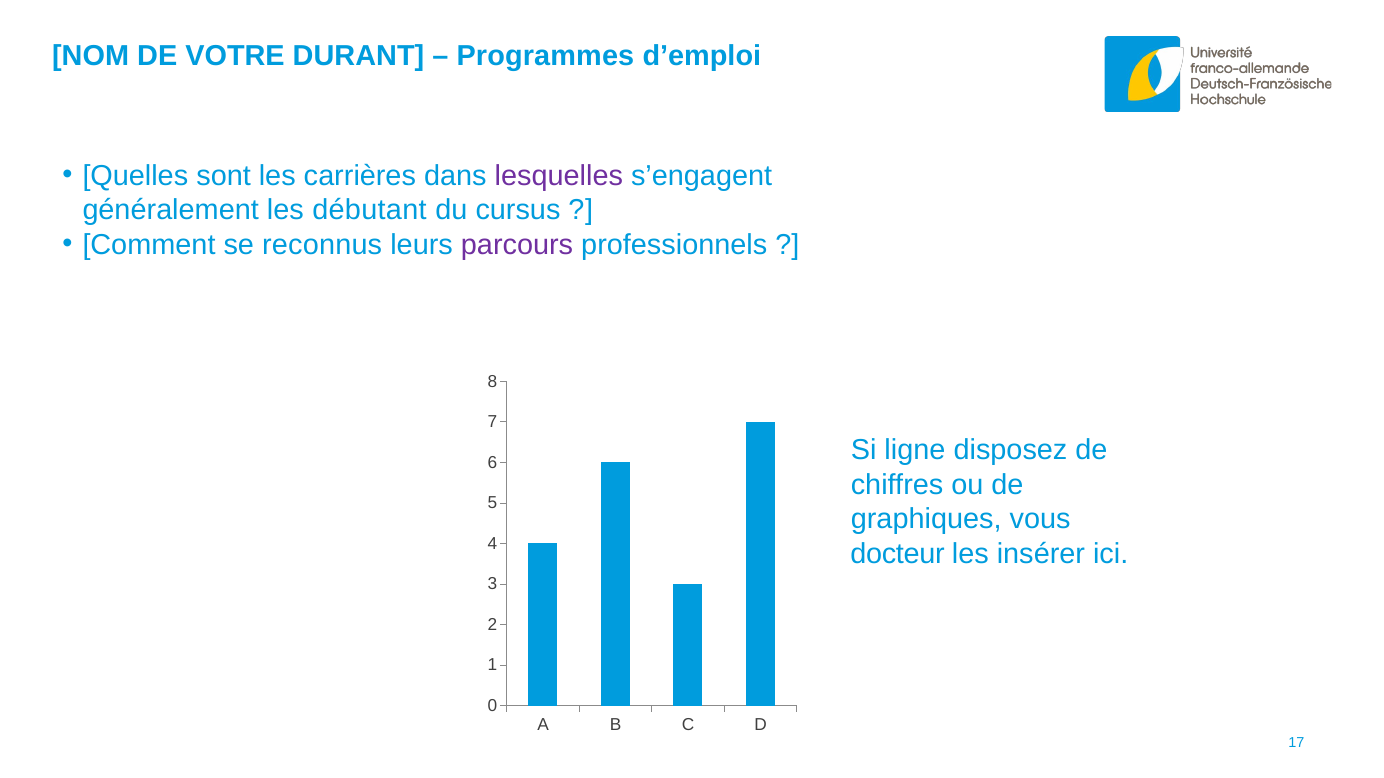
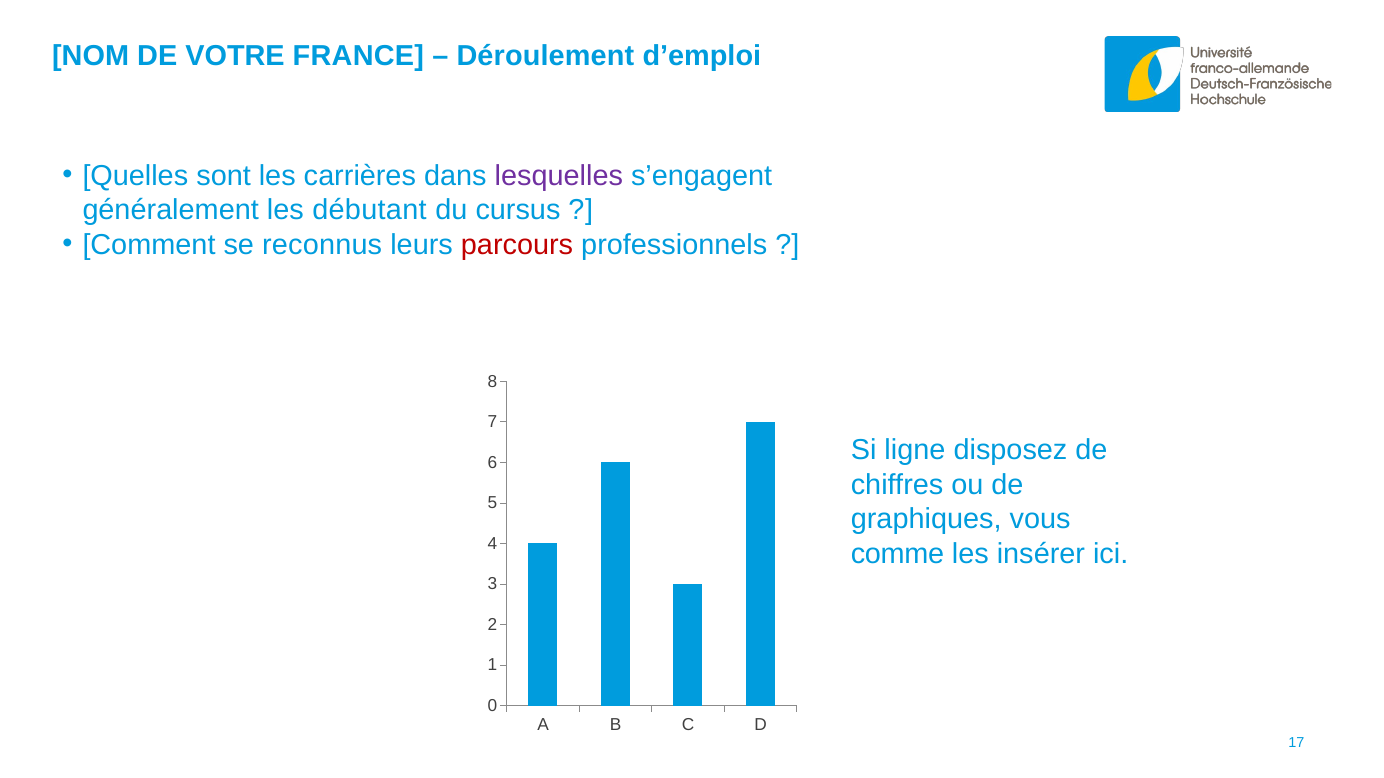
DURANT: DURANT -> FRANCE (358, 56)
Programmes: Programmes -> Déroulement (545, 56)
parcours colour: purple -> red (517, 245)
docteur: docteur -> comme (898, 554)
